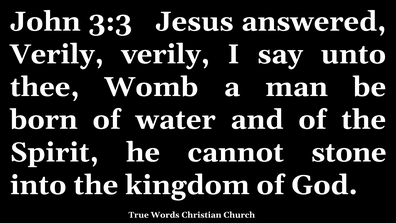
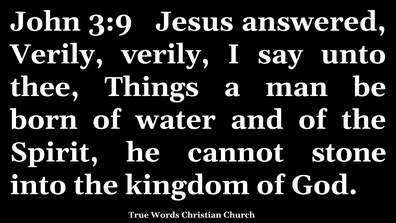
3:3: 3:3 -> 3:9 (110, 22)
Womb: Womb -> Things (152, 87)
